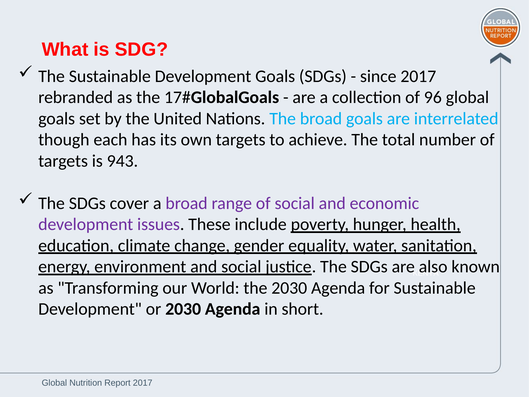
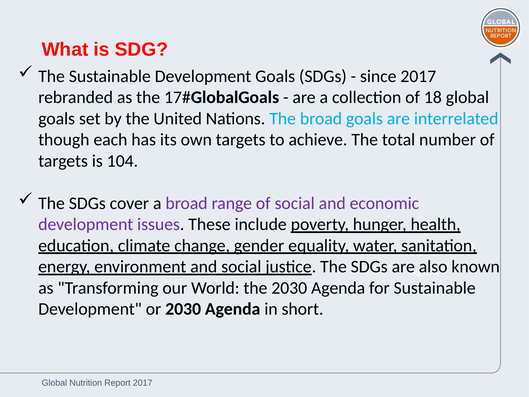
96: 96 -> 18 (433, 97)
943: 943 -> 104 (122, 161)
